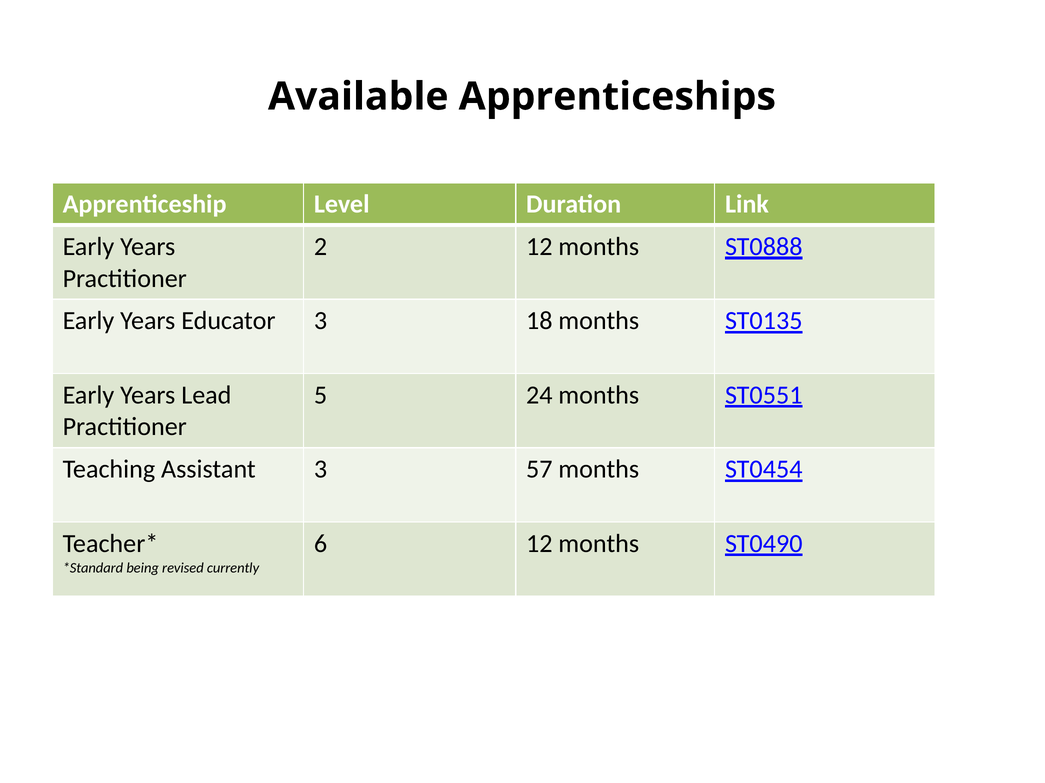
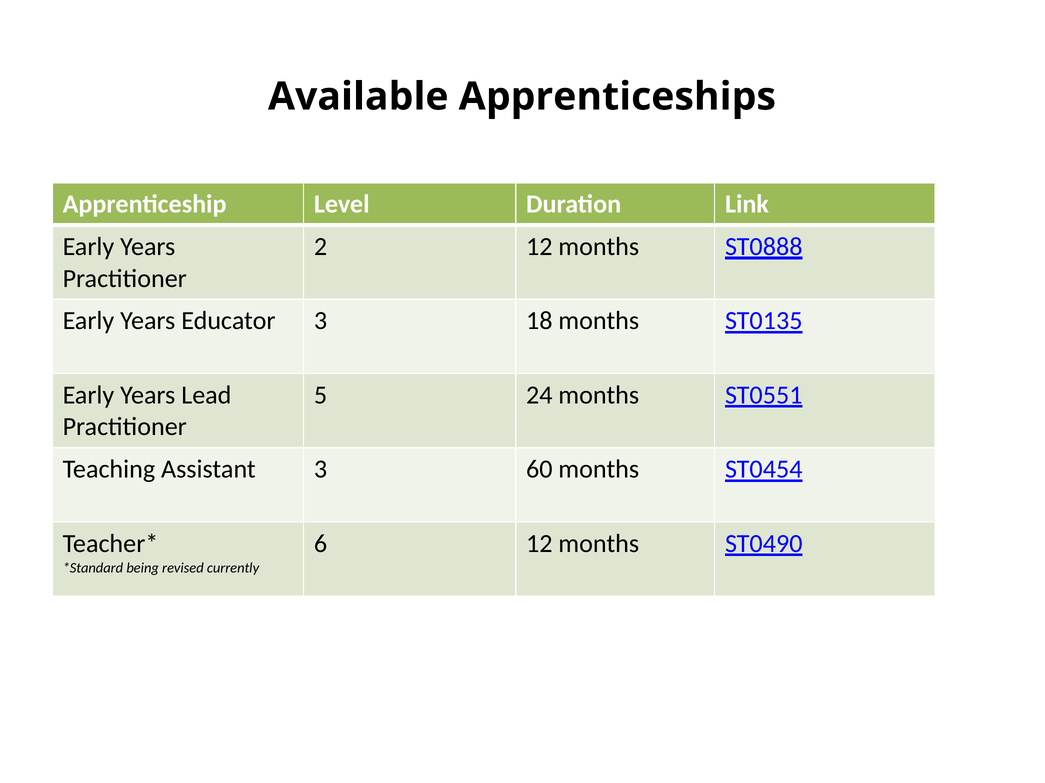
57: 57 -> 60 (539, 470)
